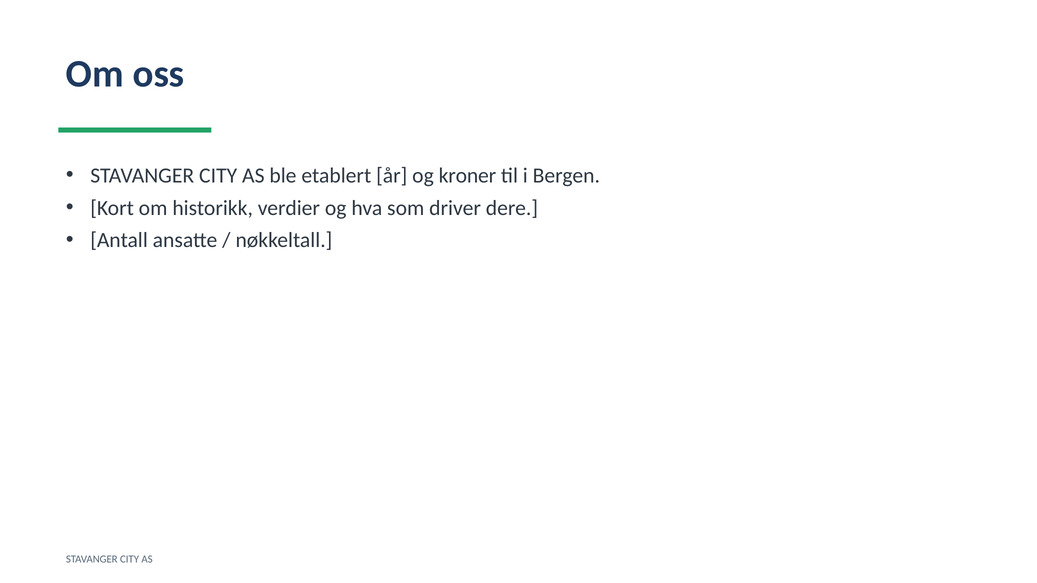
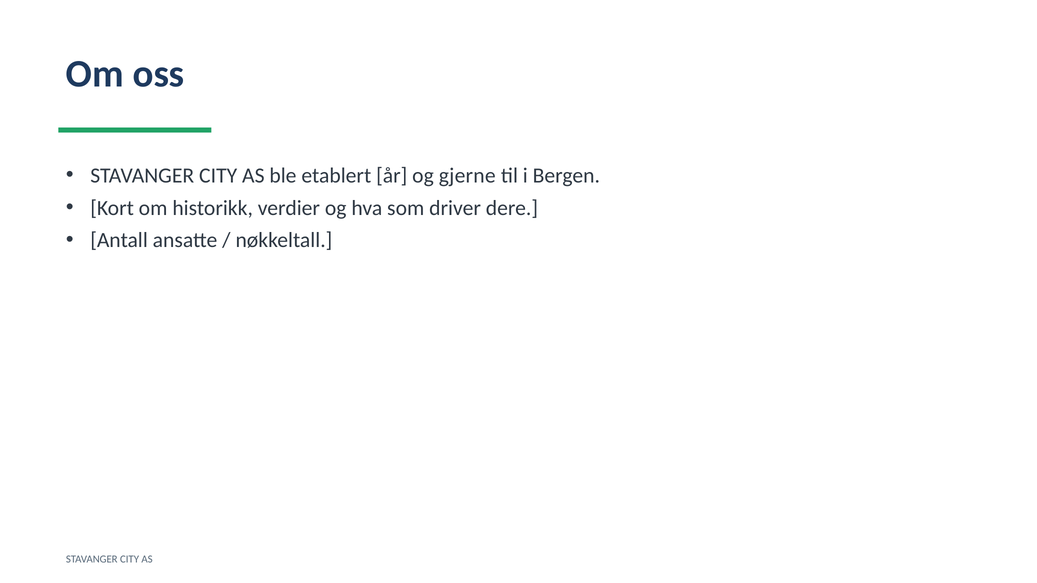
kroner: kroner -> gjerne (467, 176)
